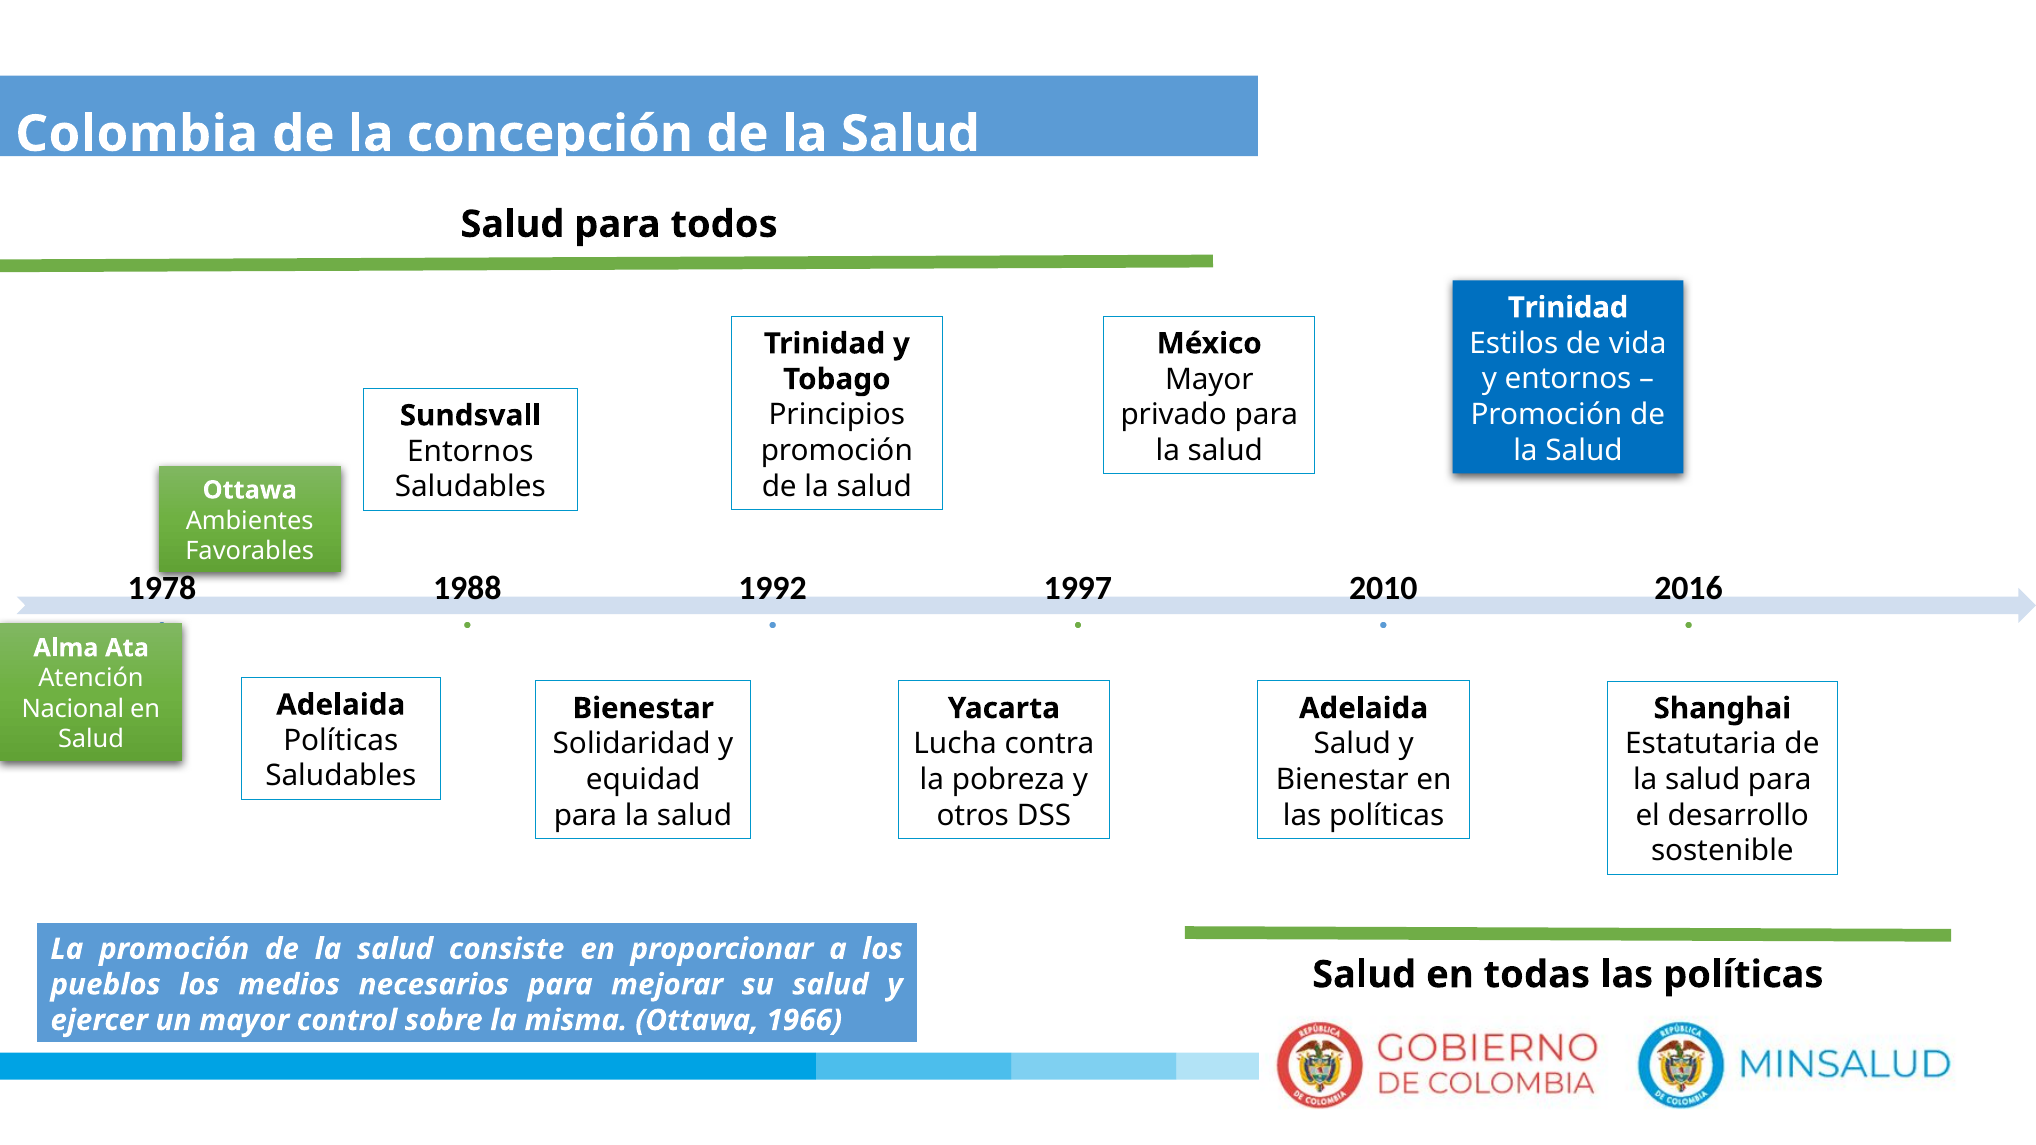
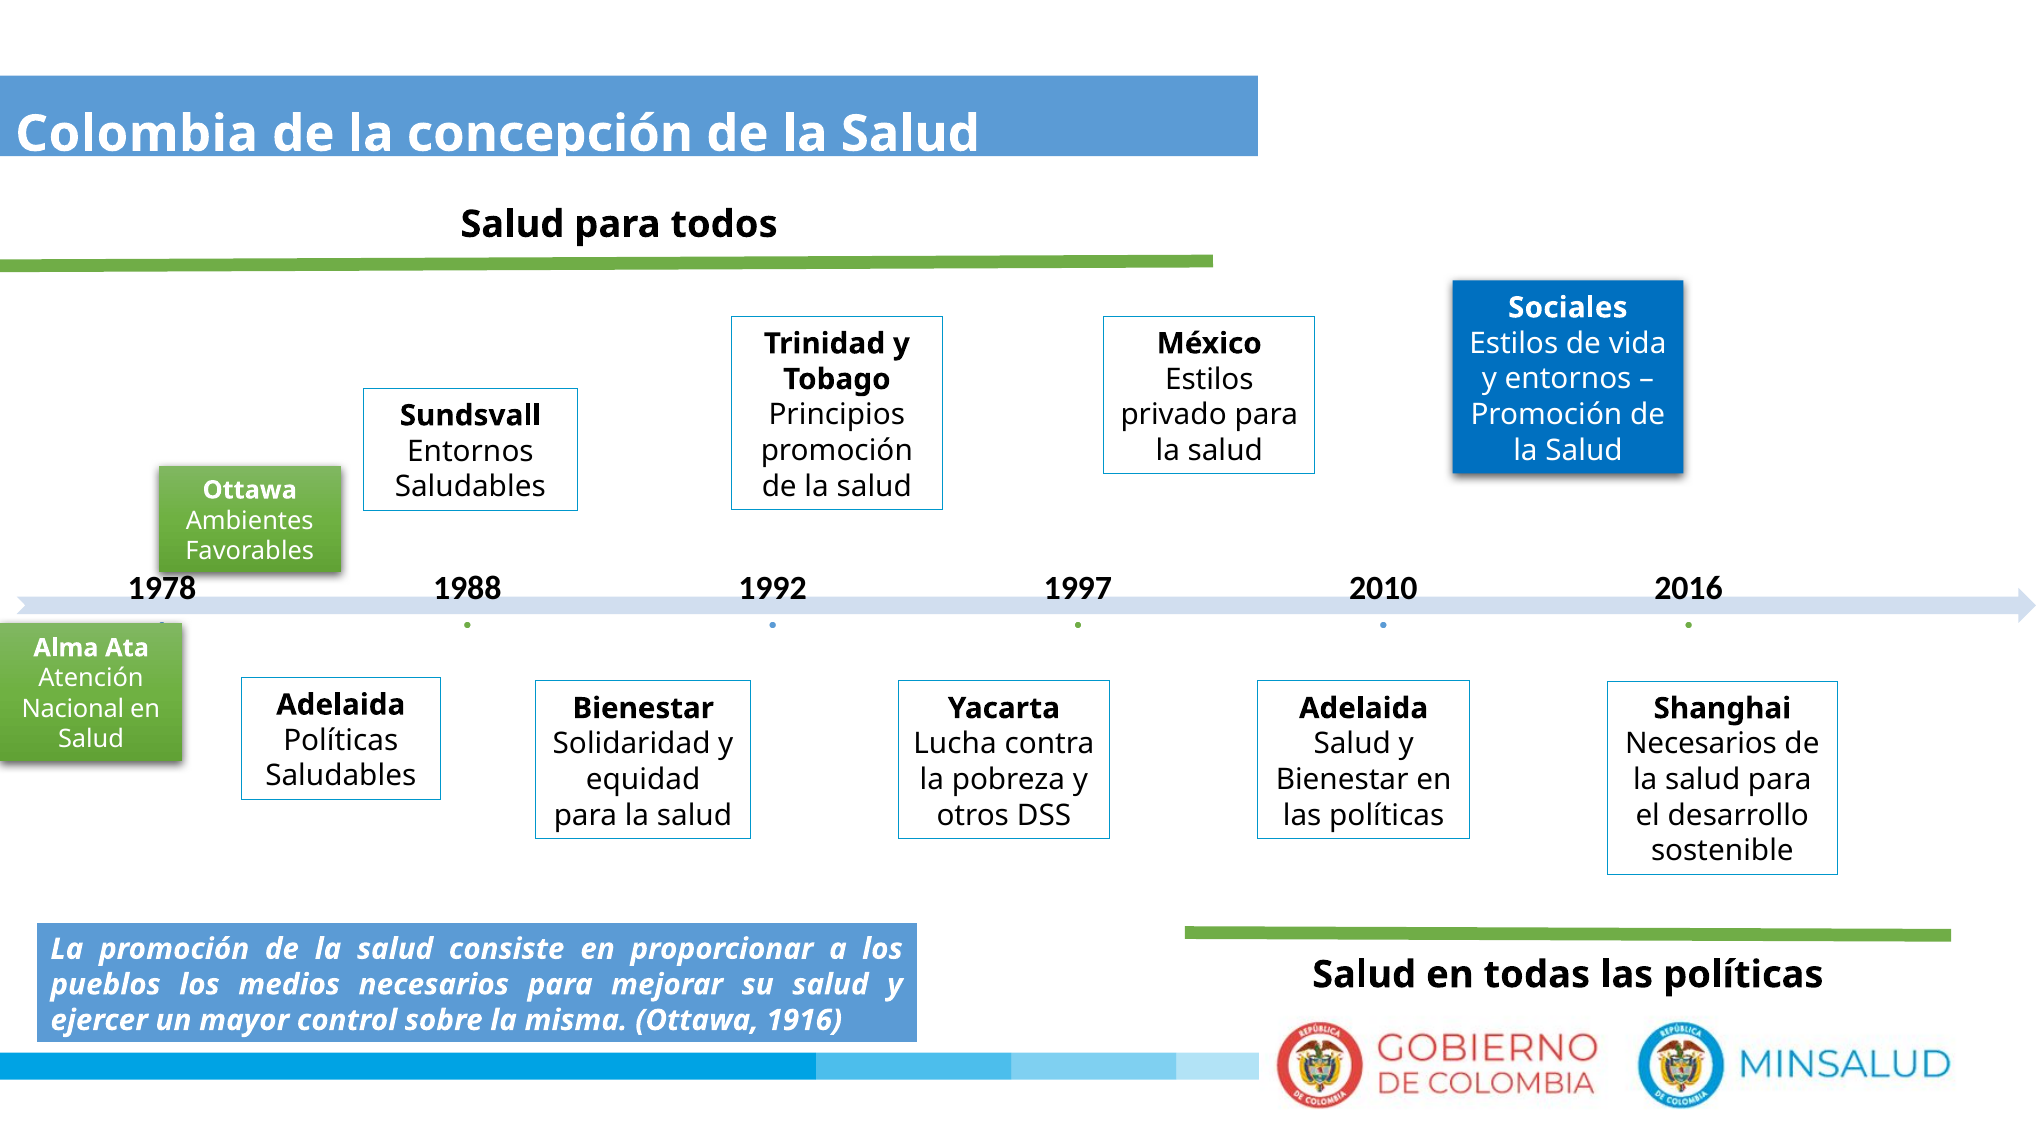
Trinidad: Trinidad -> Sociales (1568, 308)
Mayor: Mayor -> Estilos (1209, 379)
Estatutaria: Estatutaria -> Necesarios (1701, 744)
1966: 1966 -> 1916 (804, 1020)
